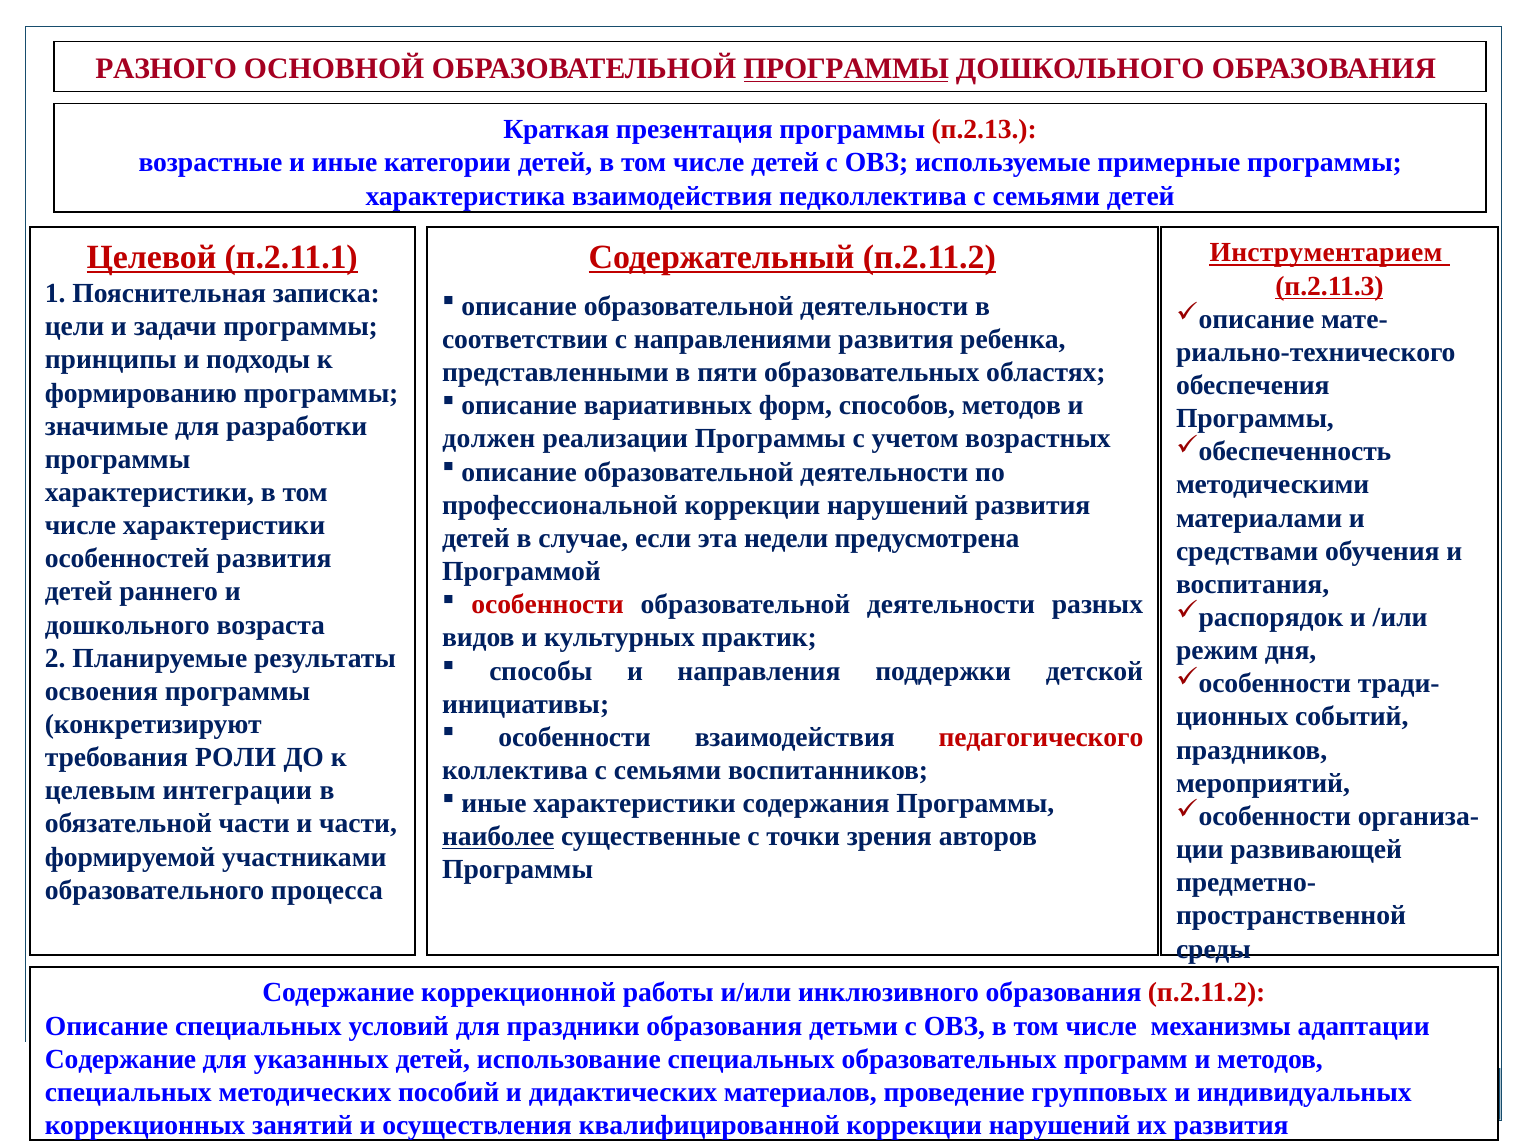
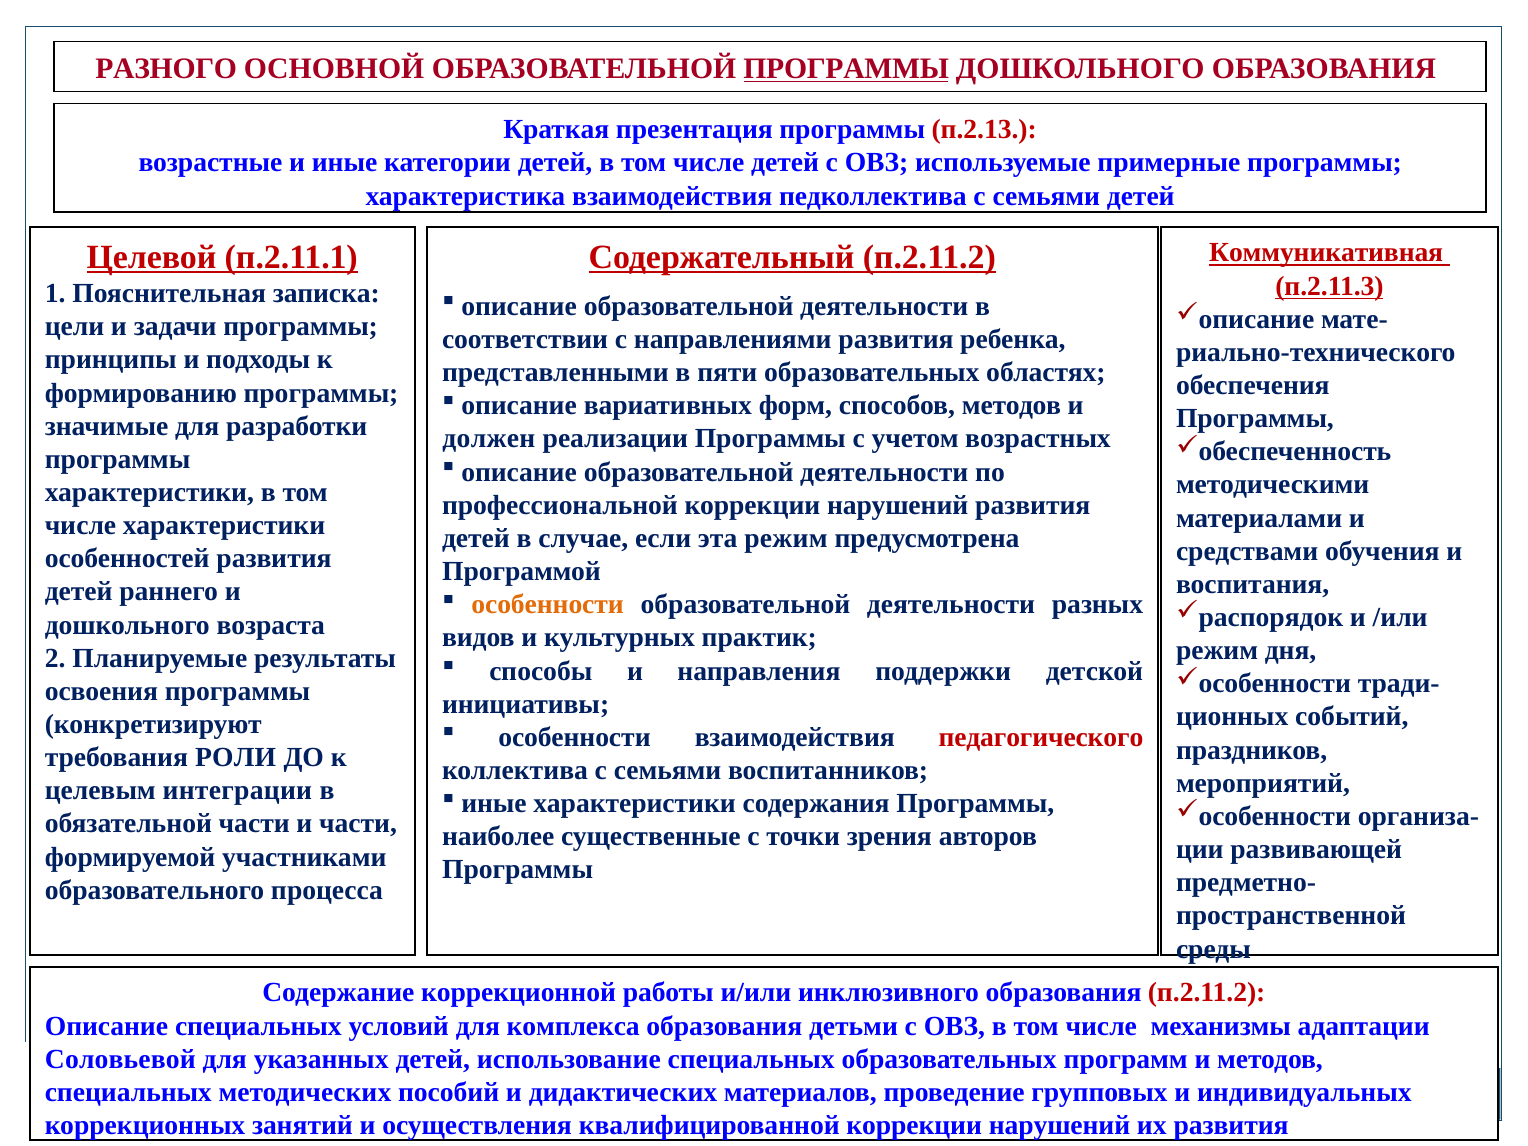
Инструментарием: Инструментарием -> Коммуникативная (1326, 253)
эта недели: недели -> режим (786, 538)
особенности colour: red -> orange (548, 605)
наиболее underline: present -> none (498, 837)
праздники: праздники -> комплекса (573, 1026)
Содержание: Содержание -> Соловьевой (120, 1059)
